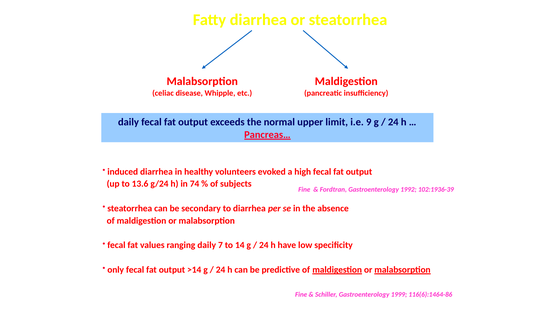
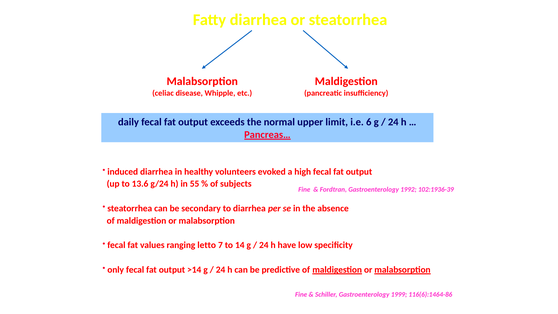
9: 9 -> 6 (369, 122)
74: 74 -> 55 (195, 184)
ranging daily: daily -> letto (207, 245)
